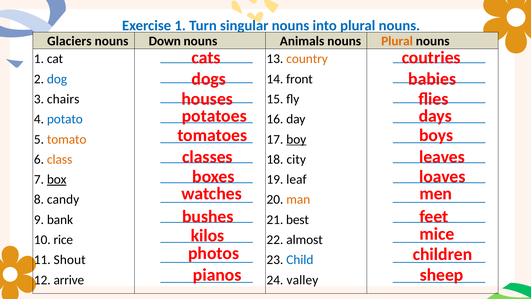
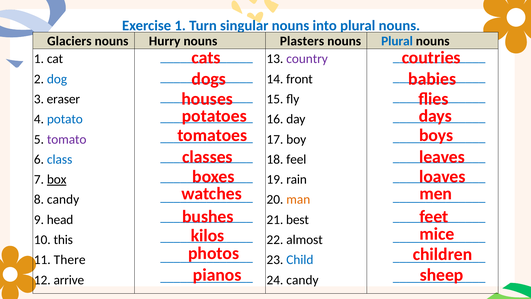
Down: Down -> Hurry (165, 41)
Animals: Animals -> Plasters (302, 41)
Plural colour: orange -> blue (397, 41)
country colour: orange -> purple (307, 59)
chairs: chairs -> eraser (63, 99)
tomato colour: orange -> purple (67, 139)
boy underline: present -> none (296, 139)
class colour: orange -> blue (60, 159)
city: city -> feel (296, 159)
surveyed: surveyed -> changing (342, 174)
leaf: leaf -> rain (297, 179)
bank: bank -> head (60, 219)
rice: rice -> this (63, 240)
Shout: Shout -> There (70, 260)
24 valley: valley -> candy (302, 280)
